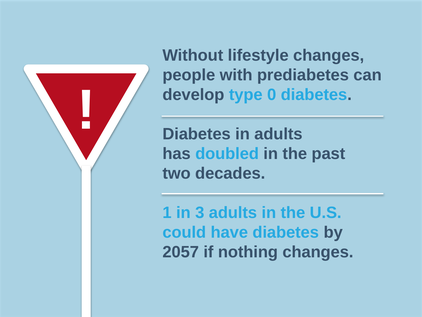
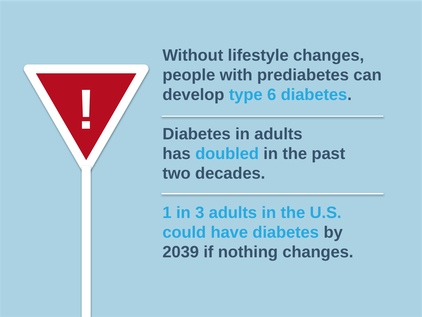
0: 0 -> 6 (272, 95)
2057: 2057 -> 2039 (181, 252)
